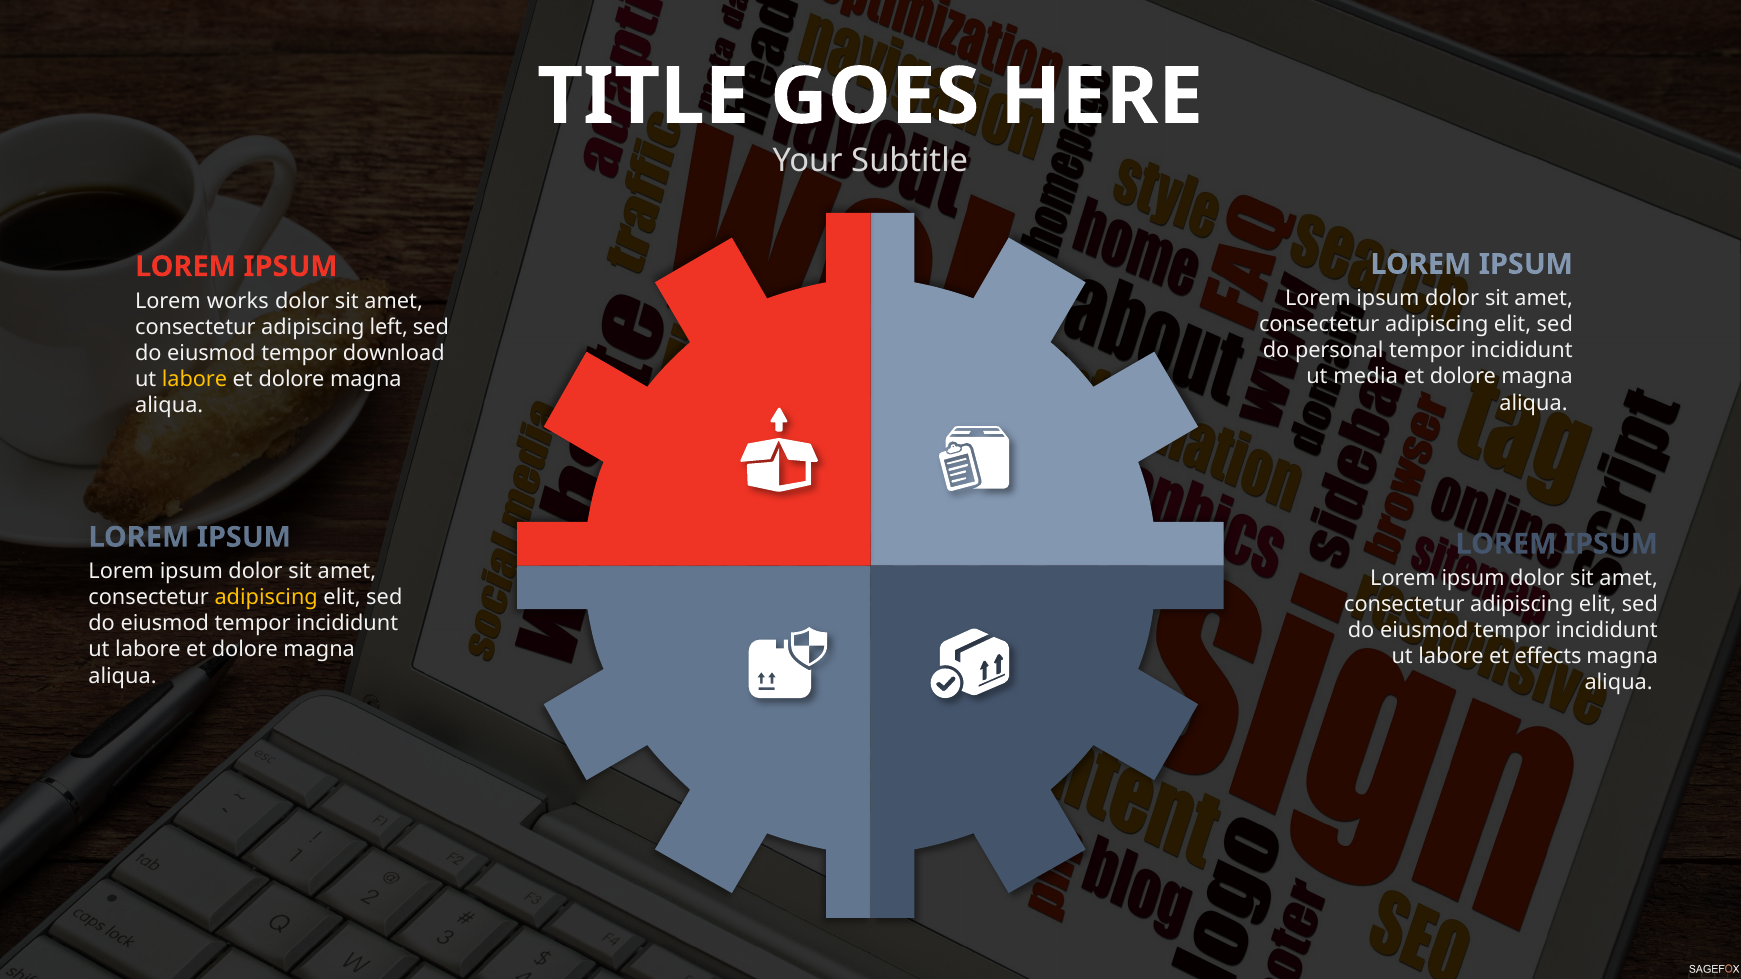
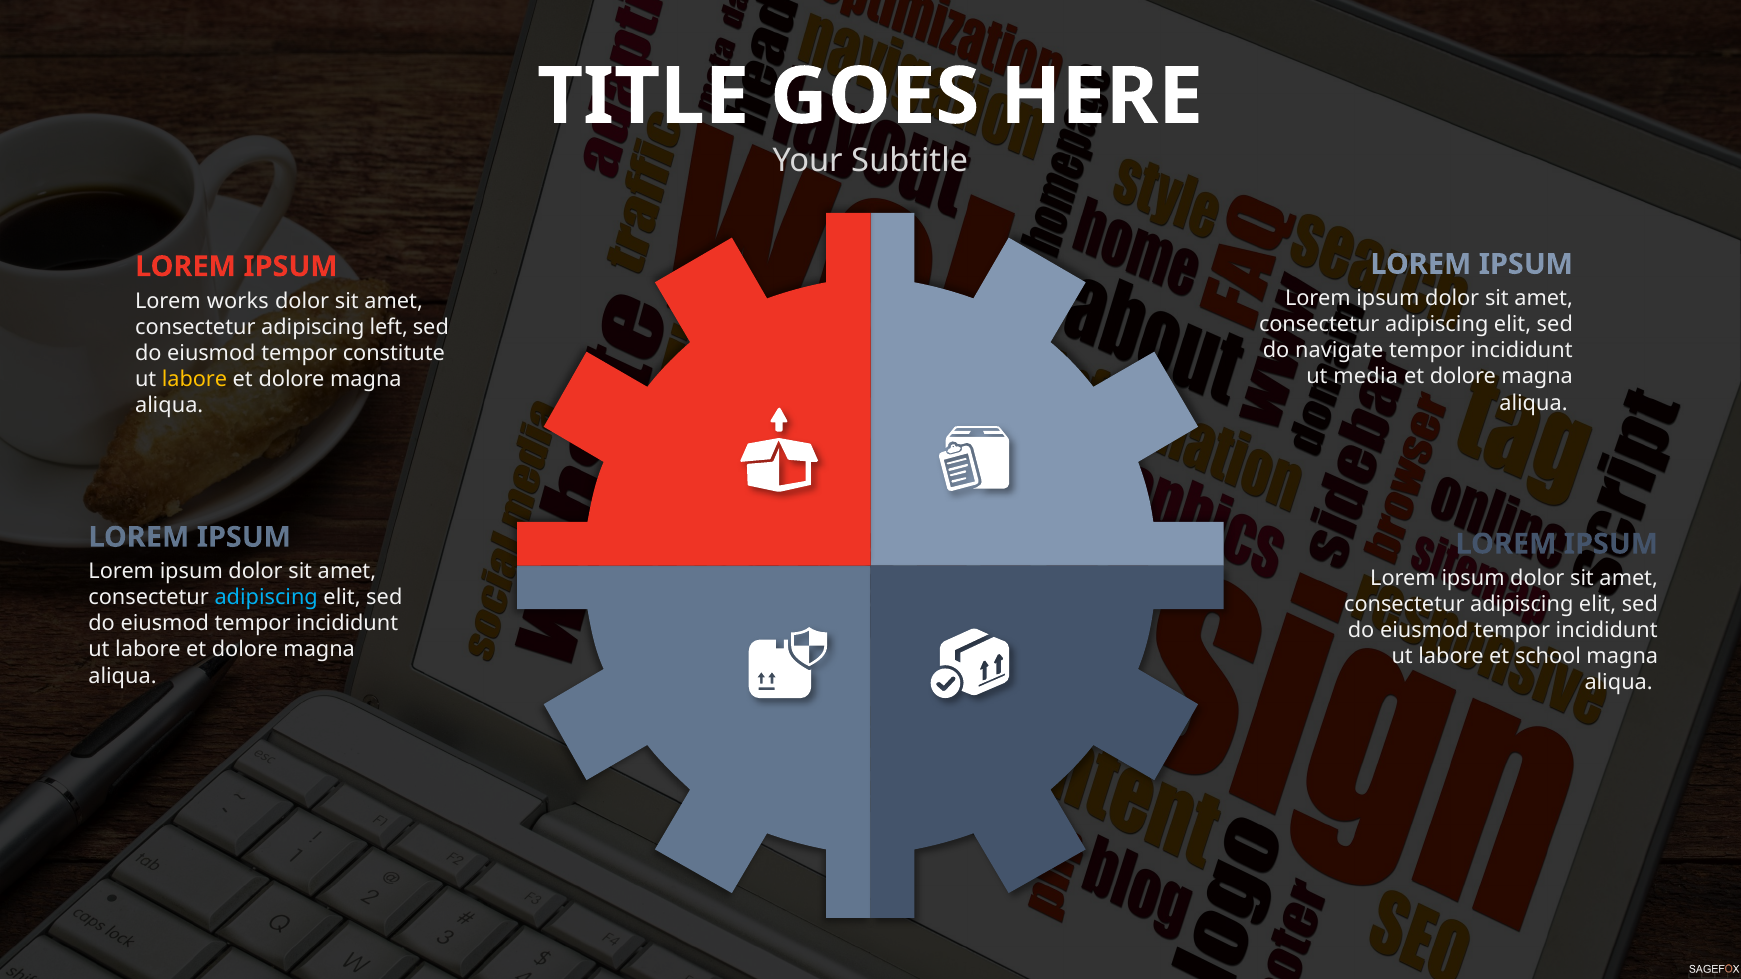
personal: personal -> navigate (1339, 351)
download: download -> constitute (394, 353)
adipiscing colour: yellow -> light blue (266, 598)
effects: effects -> school (1548, 657)
